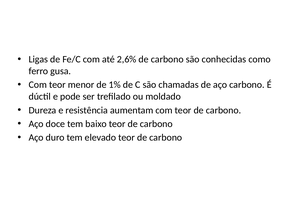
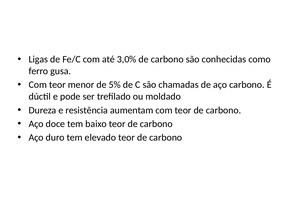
2,6%: 2,6% -> 3,0% (127, 59)
1%: 1% -> 5% (115, 85)
